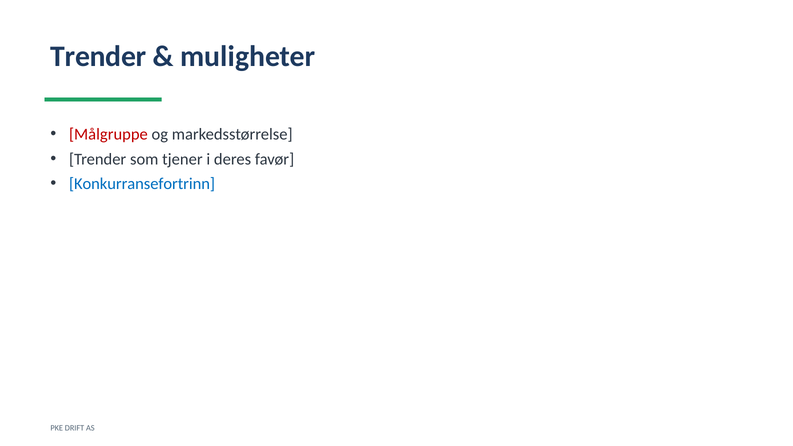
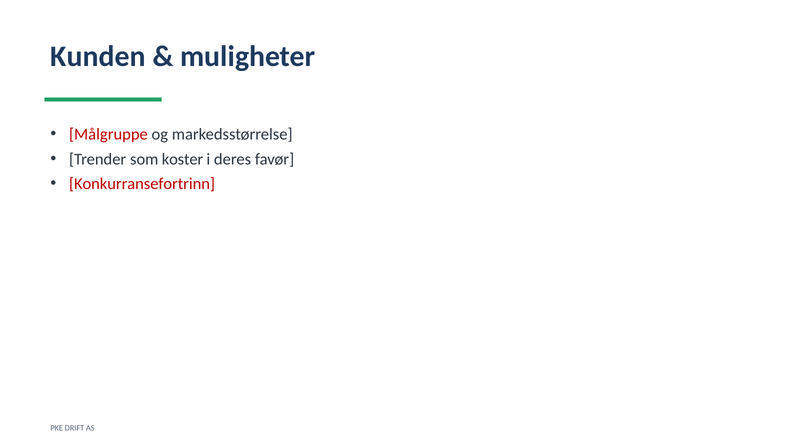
Trender: Trender -> Kunden (98, 57)
tjener: tjener -> koster (183, 159)
Konkurransefortrinn colour: blue -> red (142, 184)
